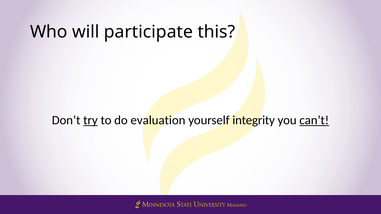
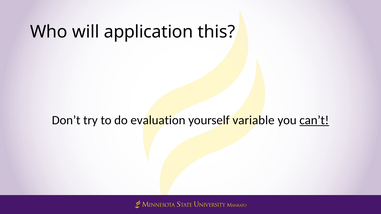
participate: participate -> application (149, 32)
try underline: present -> none (90, 120)
integrity: integrity -> variable (254, 120)
